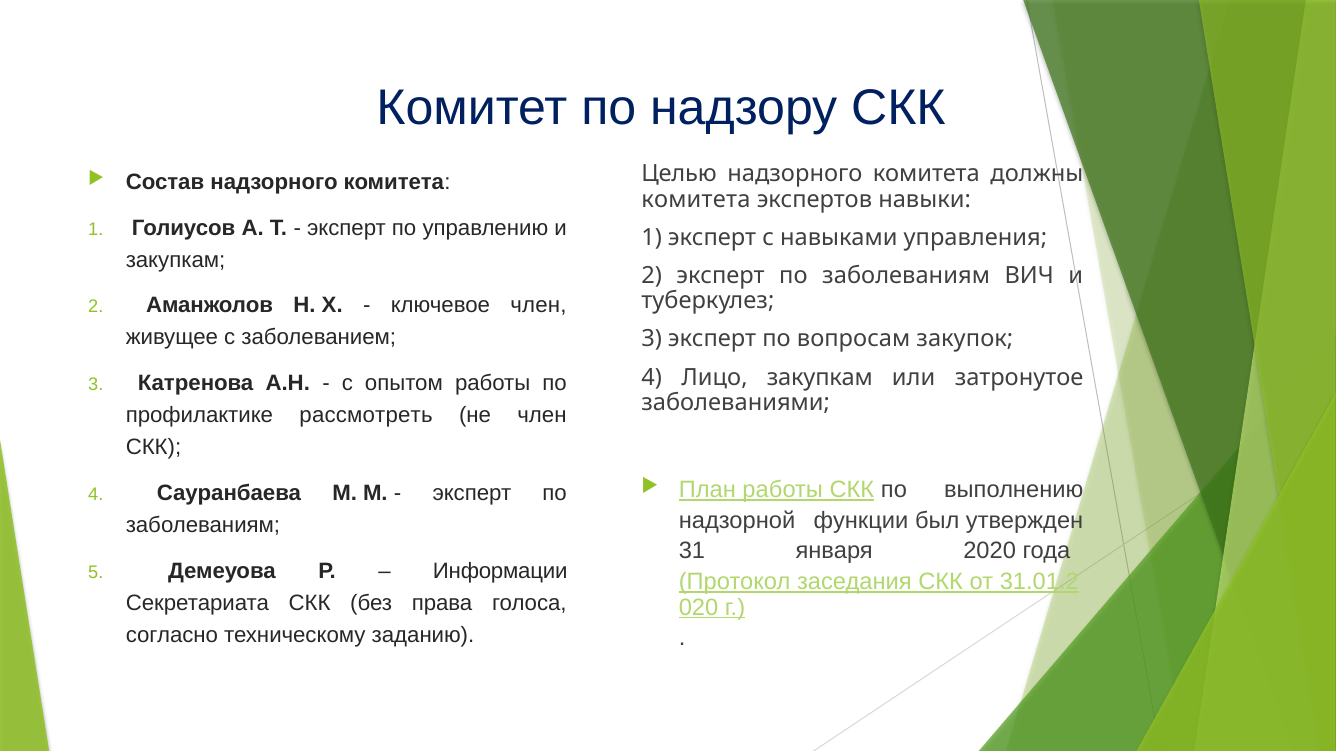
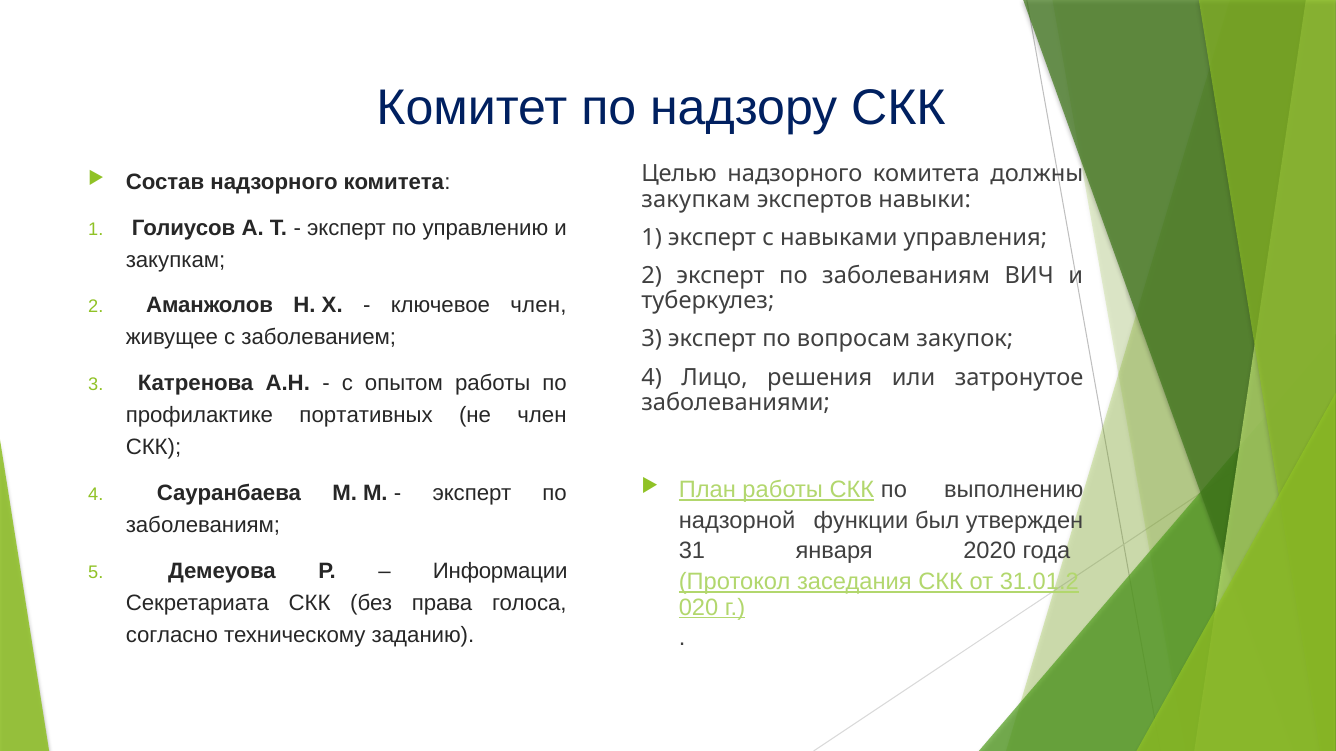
комитета: комитета -> закупкам (696, 200)
Лицо закупкам: закупкам -> решения (820, 377)
рассмотреть: рассмотреть -> портативных (366, 416)
